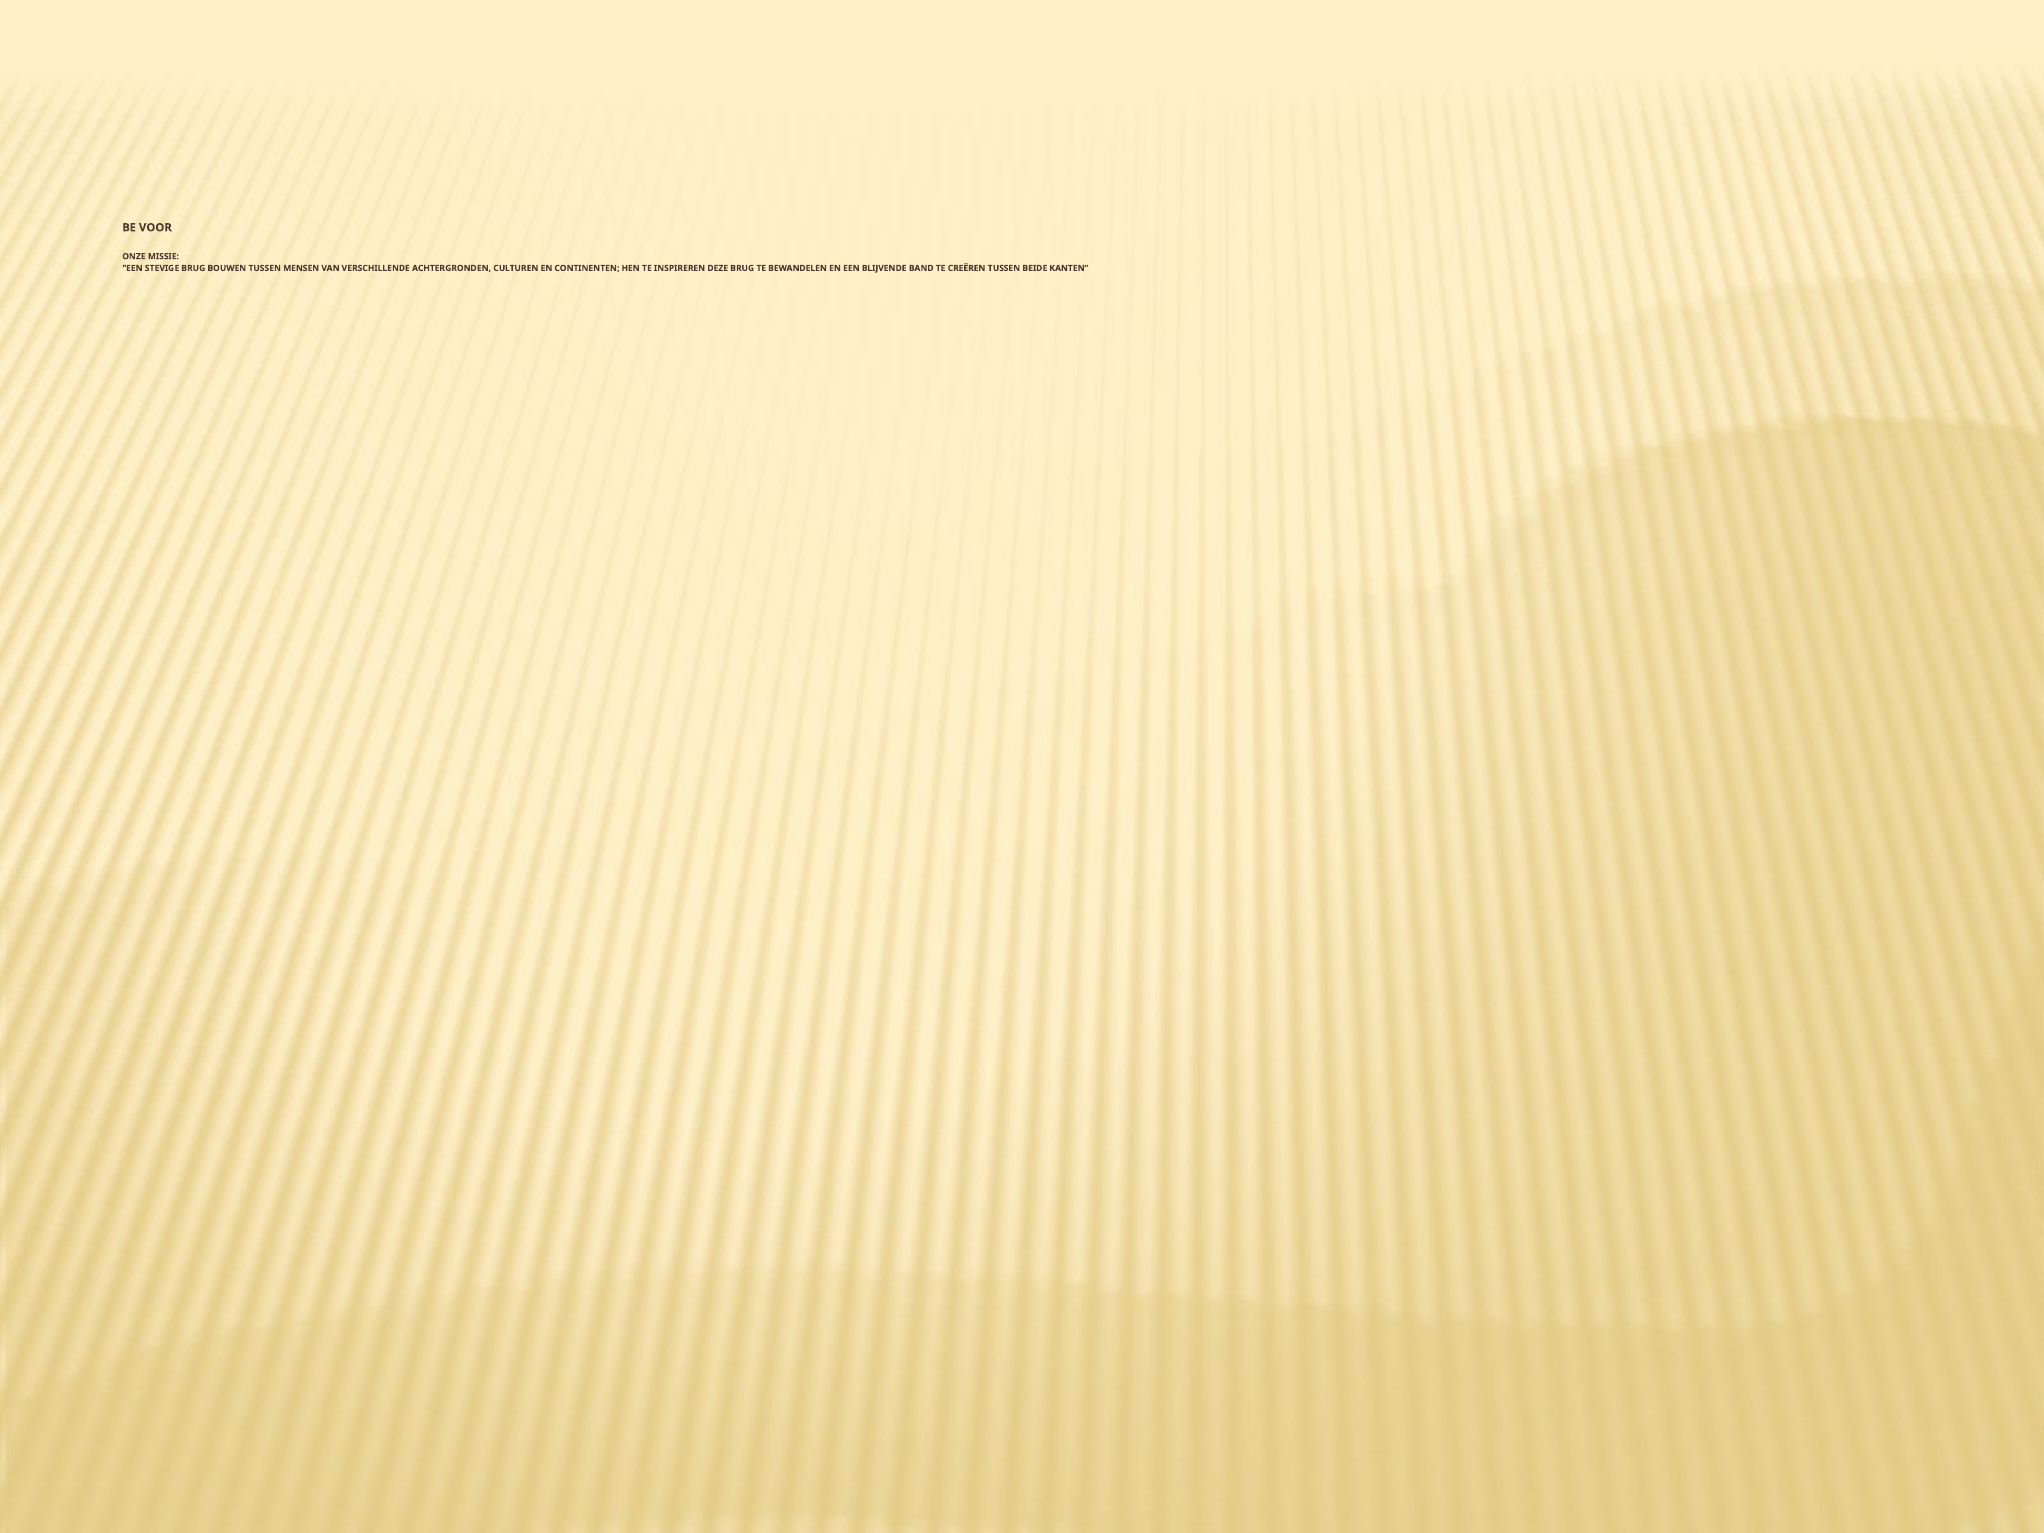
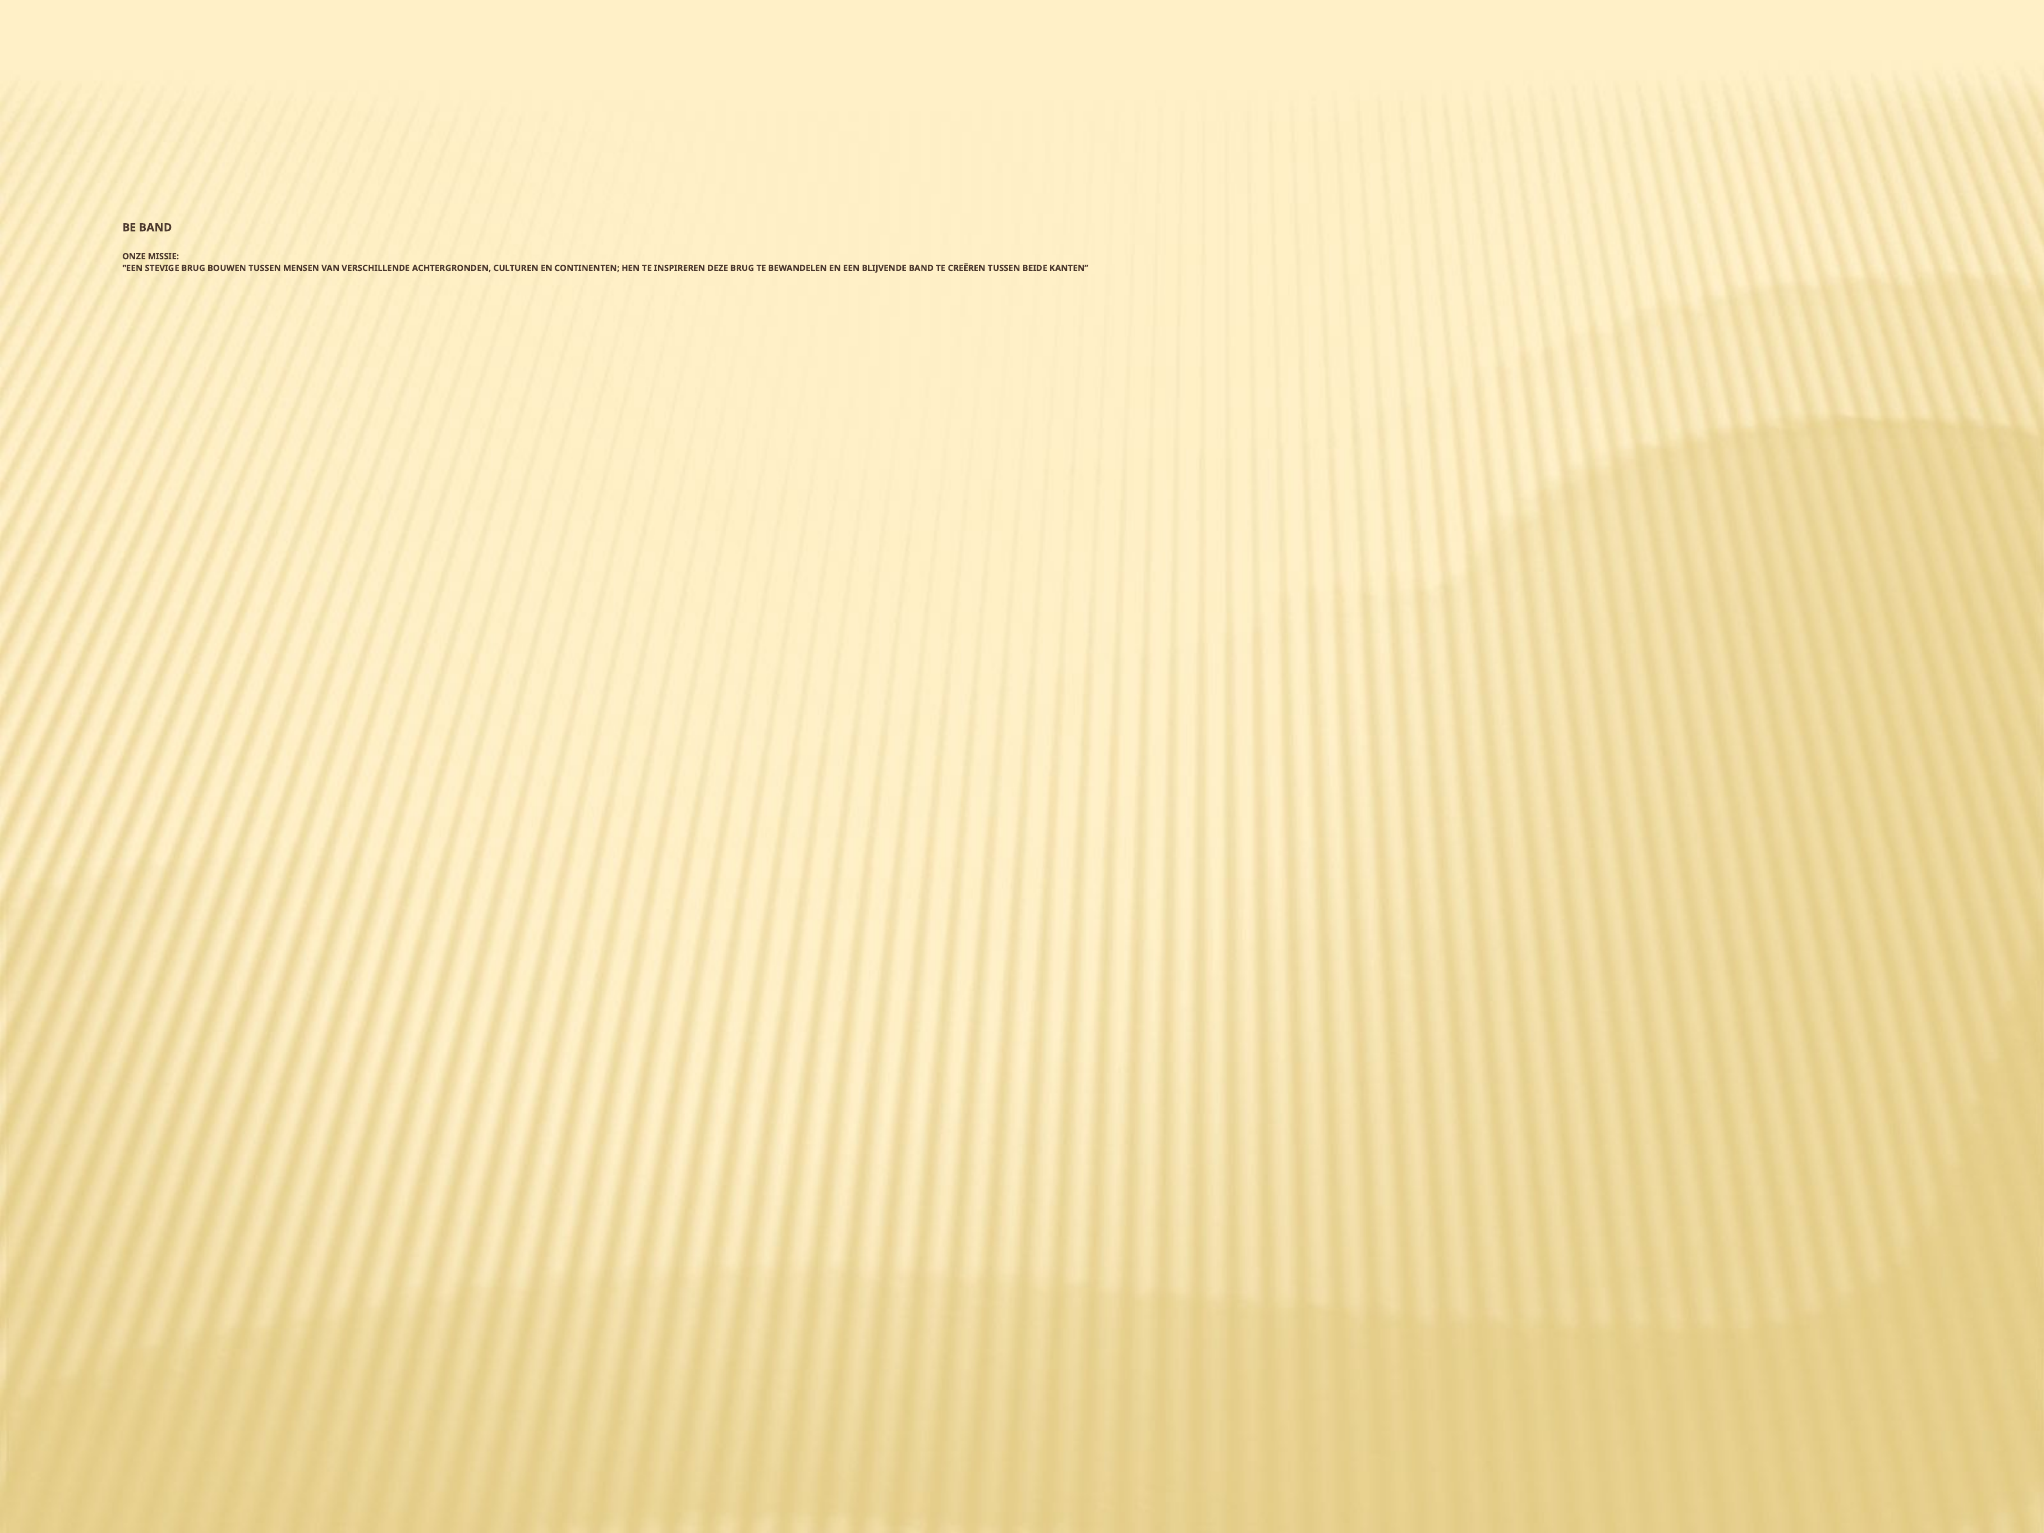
BE VOOR: VOOR -> BAND (155, 228)
